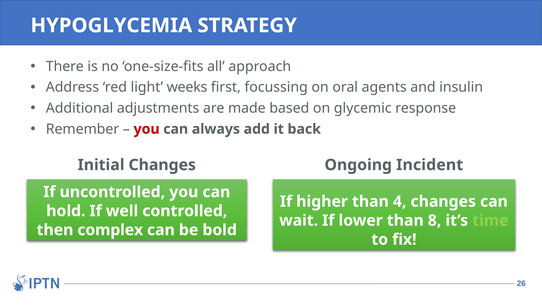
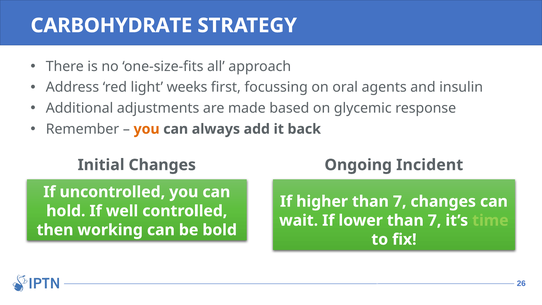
HYPOGLYCEMIA: HYPOGLYCEMIA -> CARBOHYDRATE (111, 26)
you colour: red -> orange (147, 129)
higher than 4: 4 -> 7 (400, 201)
lower than 8: 8 -> 7 (435, 220)
complex: complex -> working (110, 230)
